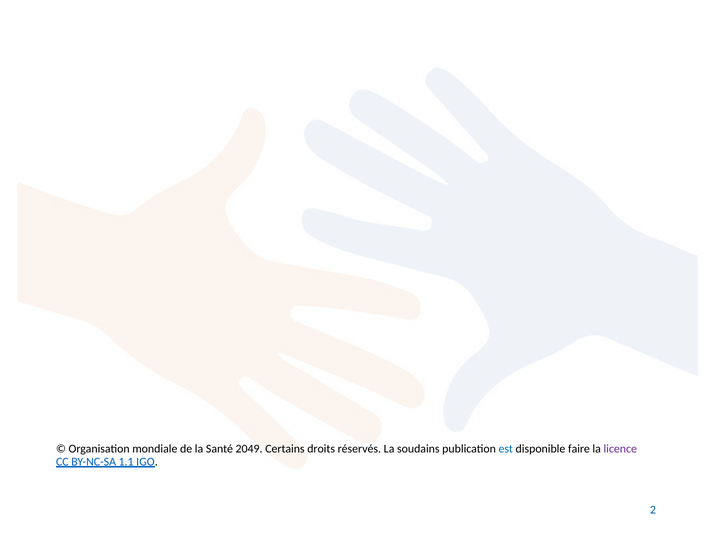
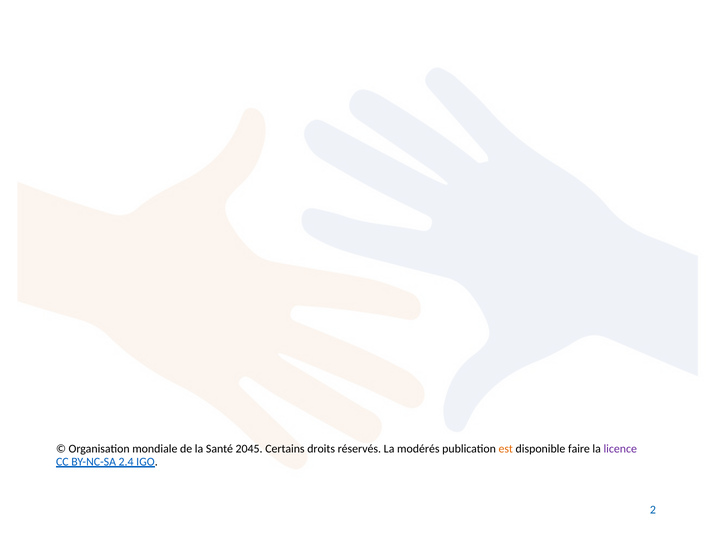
2049: 2049 -> 2045 (249, 449)
soudains: soudains -> modérés (418, 449)
est colour: blue -> orange (506, 449)
1.1: 1.1 -> 2.4 (126, 462)
